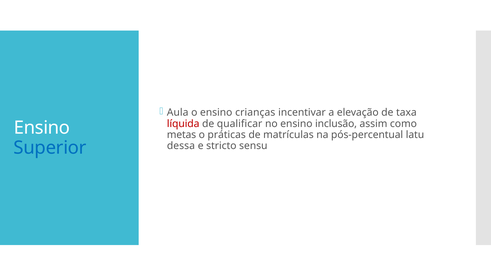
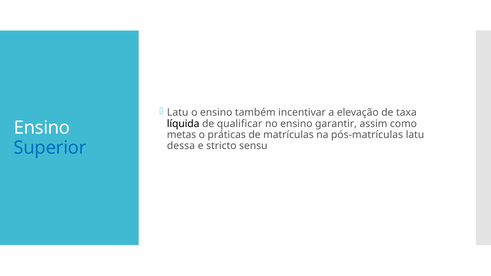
Aula: Aula -> Latu (178, 113)
crianças: crianças -> também (255, 113)
líquida colour: red -> black (183, 124)
inclusão: inclusão -> garantir (336, 124)
pós-percentual: pós-percentual -> pós-matrículas (367, 135)
